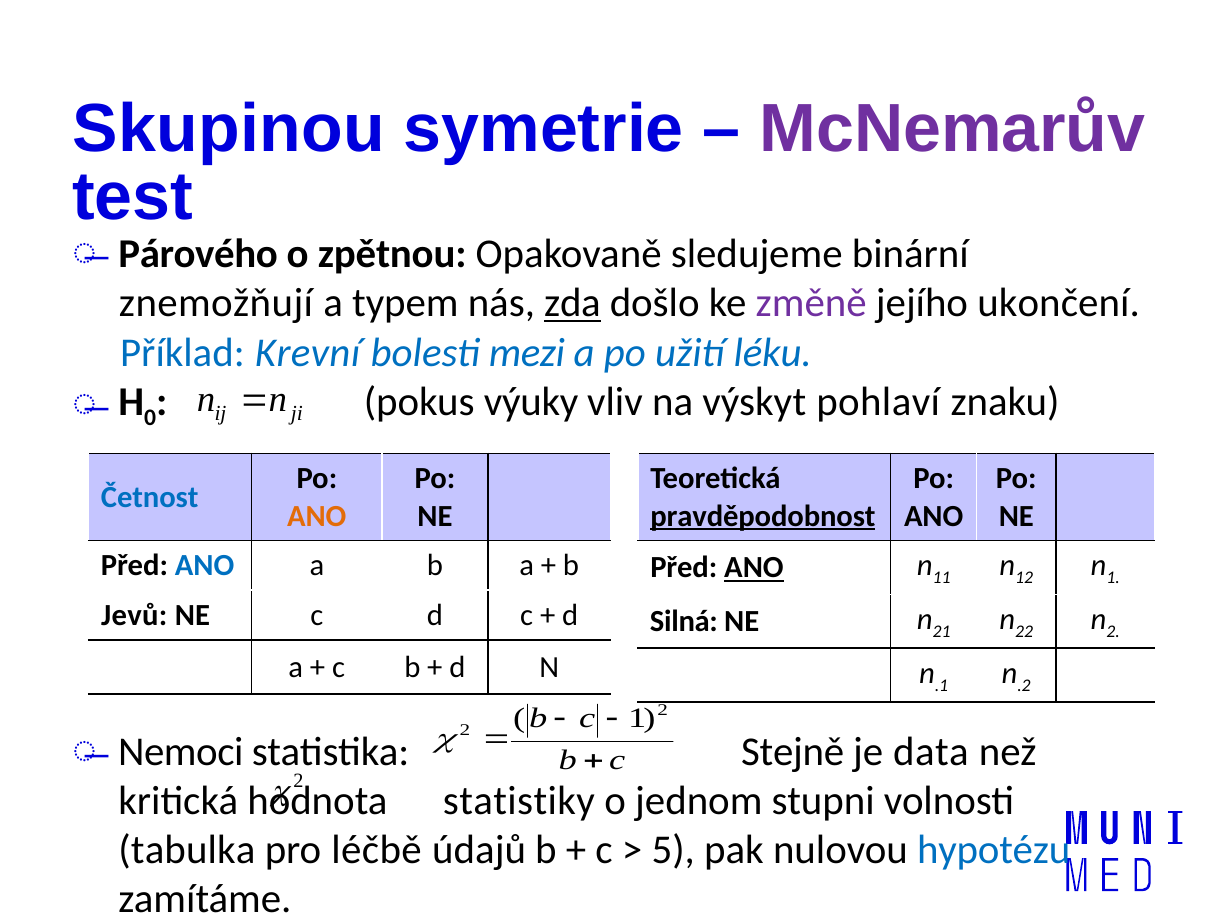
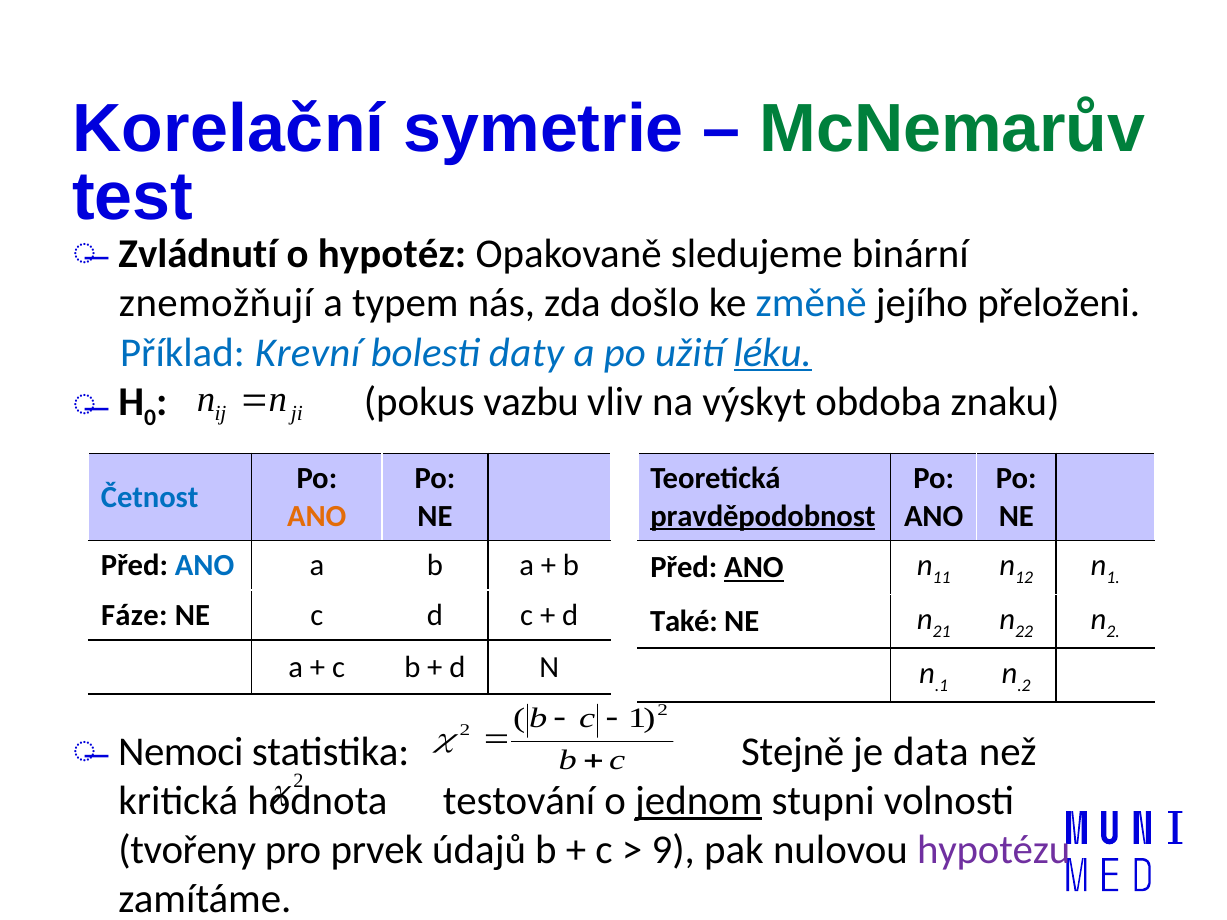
Skupinou: Skupinou -> Korelační (229, 129)
McNemarův colour: purple -> green (952, 129)
Párového: Párového -> Zvládnutí (198, 254)
zpětnou: zpětnou -> hypotéz (392, 254)
zda underline: present -> none (572, 303)
změně colour: purple -> blue (811, 303)
ukončení: ukončení -> přeloženi (1059, 303)
mezi: mezi -> daty (527, 353)
léku underline: none -> present (773, 353)
výuky: výuky -> vazbu (531, 402)
pohlaví: pohlaví -> obdoba (878, 402)
Jevů: Jevů -> Fáze (134, 615)
Silná: Silná -> Také (684, 622)
statistiky: statistiky -> testování (519, 801)
jednom underline: none -> present (699, 801)
tabulka: tabulka -> tvořeny (187, 850)
léčbě: léčbě -> prvek (377, 850)
5: 5 -> 9 (673, 850)
hypotézu colour: blue -> purple (994, 850)
